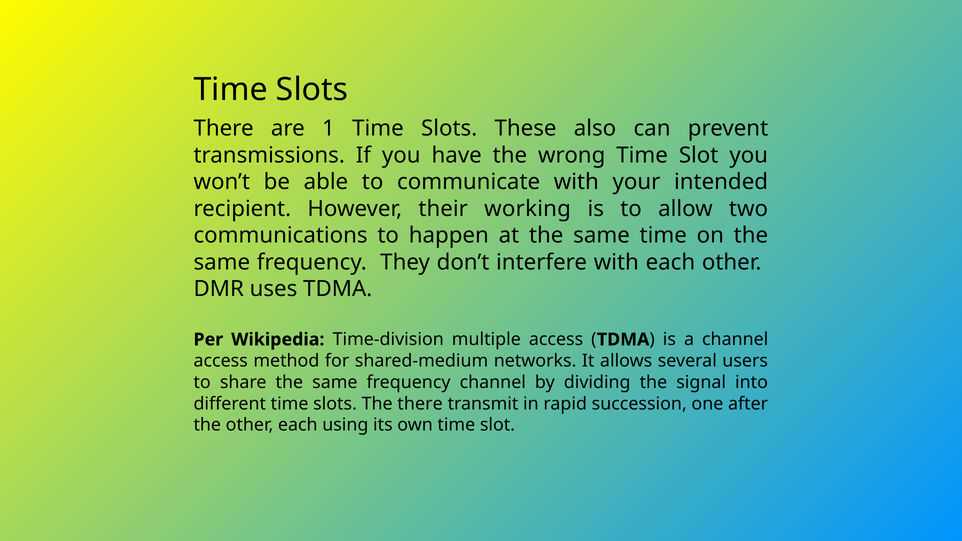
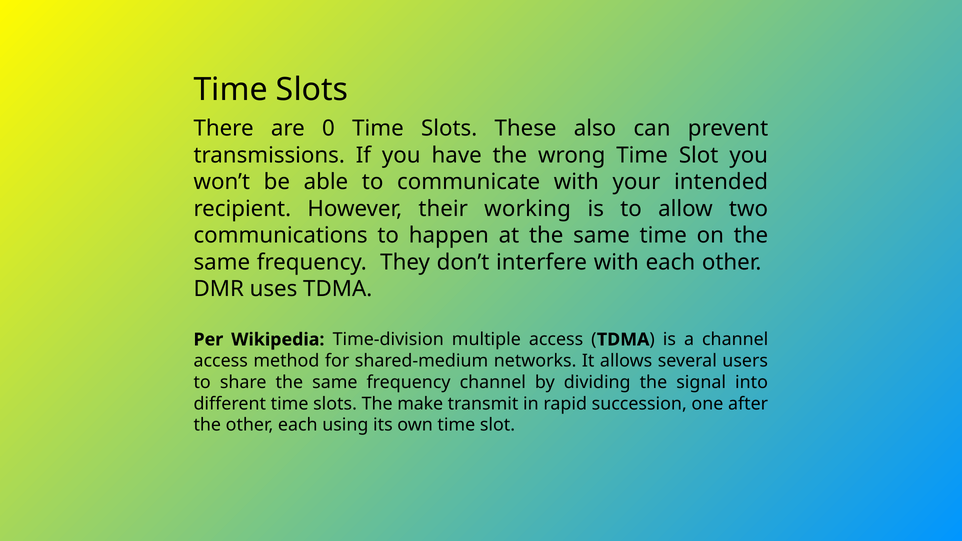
1: 1 -> 0 (329, 129)
The there: there -> make (420, 404)
